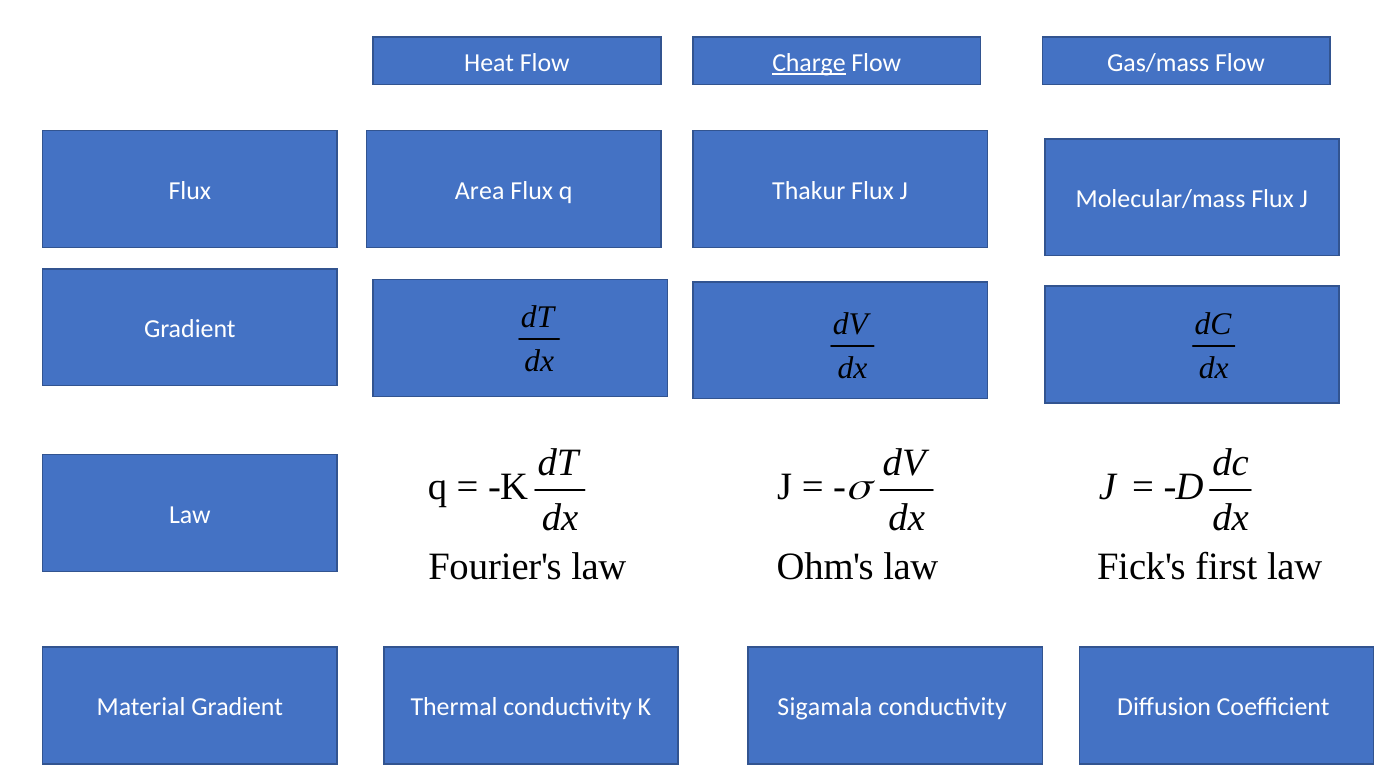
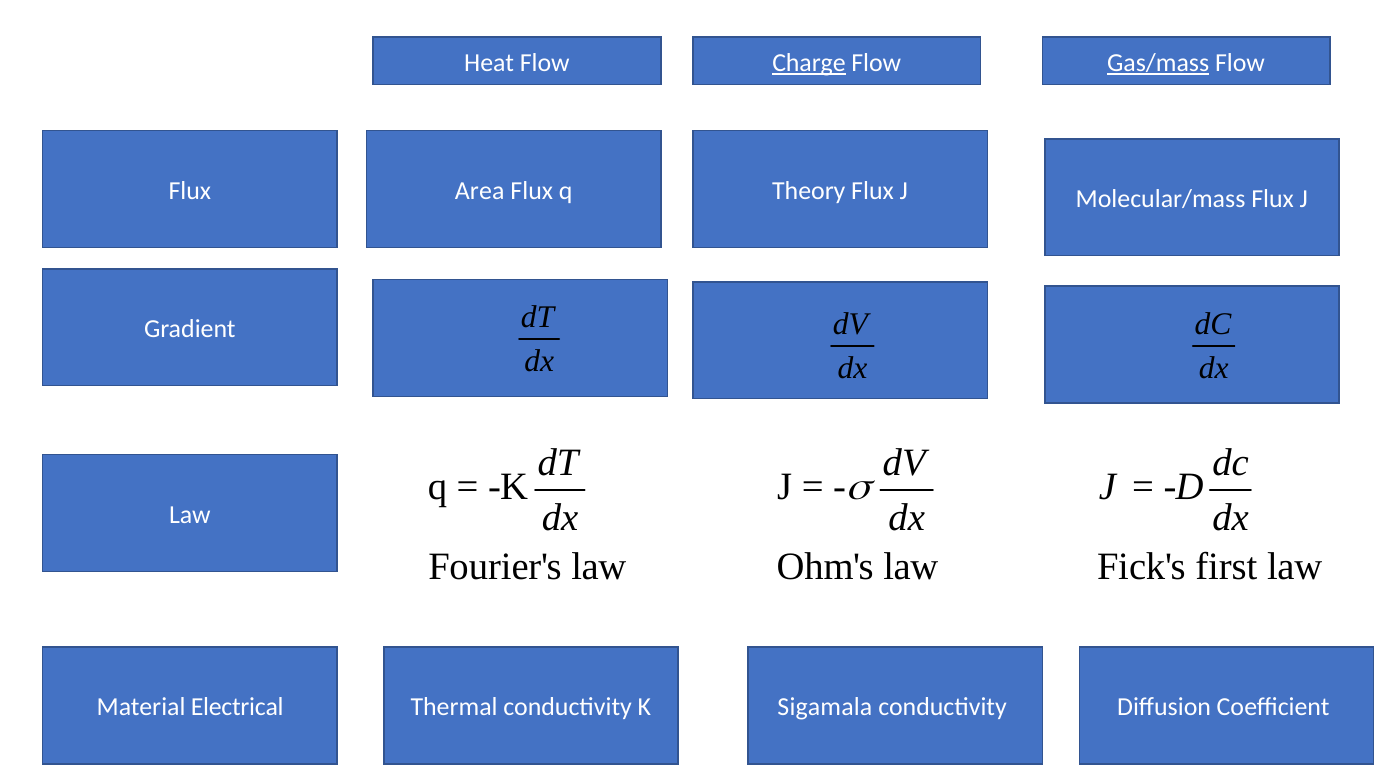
Gas/mass underline: none -> present (1158, 63)
Thakur: Thakur -> Theory (809, 191)
Material Gradient: Gradient -> Electrical (237, 707)
